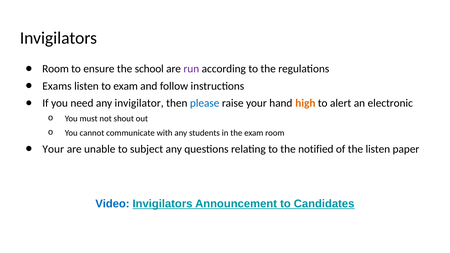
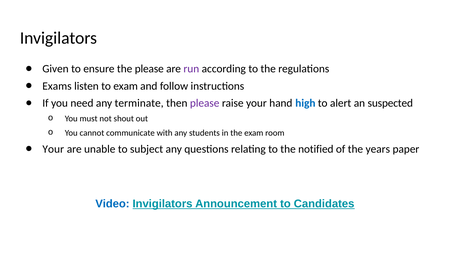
Room: Room -> Given (55, 69)
the school: school -> please (149, 69)
invigilator: invigilator -> terminate (139, 103)
please colour: blue -> purple (205, 103)
high colour: orange -> blue (305, 103)
electronic: electronic -> suspected (390, 103)
the listen: listen -> years (378, 149)
